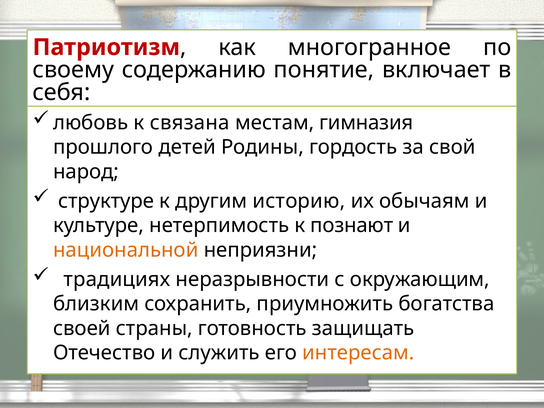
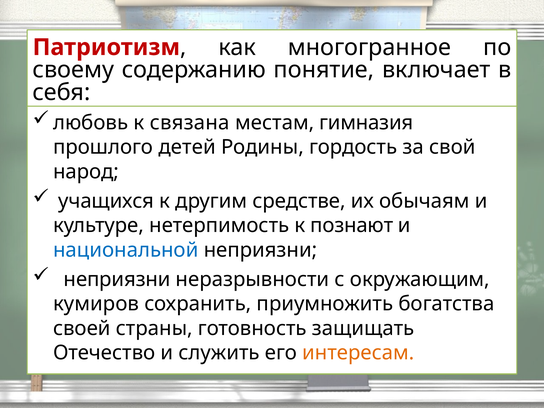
структуре: структуре -> учащихся (106, 201)
историю: историю -> средстве (299, 201)
национальной colour: orange -> blue (126, 250)
традициях: традициях -> неприязни (117, 279)
близким: близким -> кумиров (96, 304)
